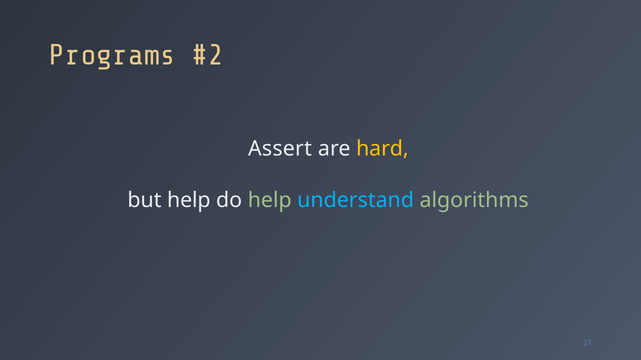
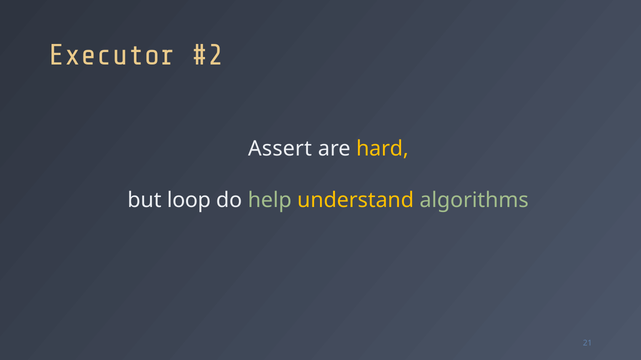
Programs: Programs -> Executor (112, 55)
but help: help -> loop (189, 200)
understand colour: light blue -> yellow (356, 200)
